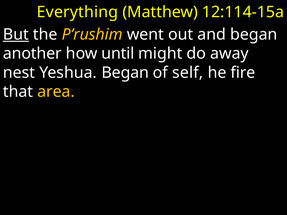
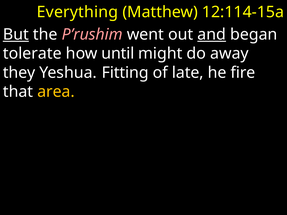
P’rushim colour: yellow -> pink (92, 34)
and underline: none -> present (212, 34)
another: another -> tolerate (32, 54)
nest: nest -> they (19, 73)
Yeshua Began: Began -> Fitting (125, 73)
self: self -> late (188, 73)
